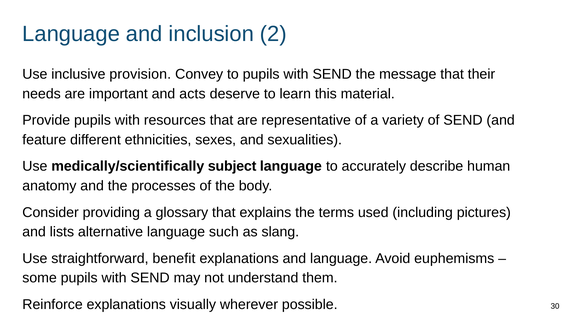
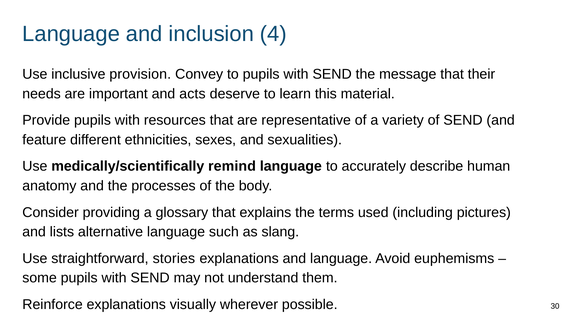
2: 2 -> 4 (273, 34)
subject: subject -> remind (232, 166)
benefit: benefit -> stories (174, 258)
